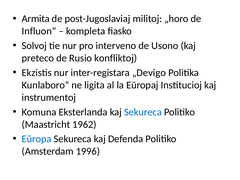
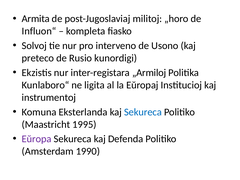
konfliktoj: konfliktoj -> kunordigi (116, 58)
„Devigo: „Devigo -> „Armiloj (149, 73)
1962: 1962 -> 1995 (84, 124)
Eŭropa colour: blue -> purple (37, 139)
1996: 1996 -> 1990 (88, 151)
